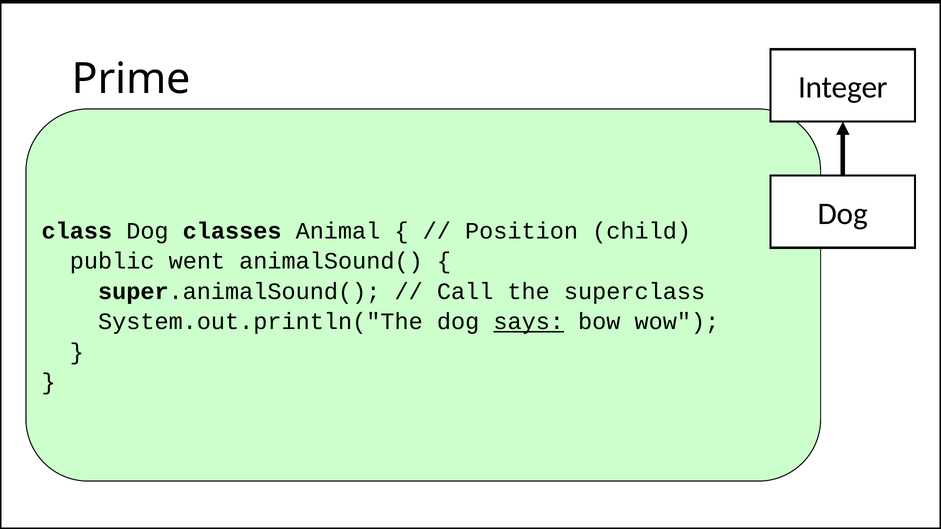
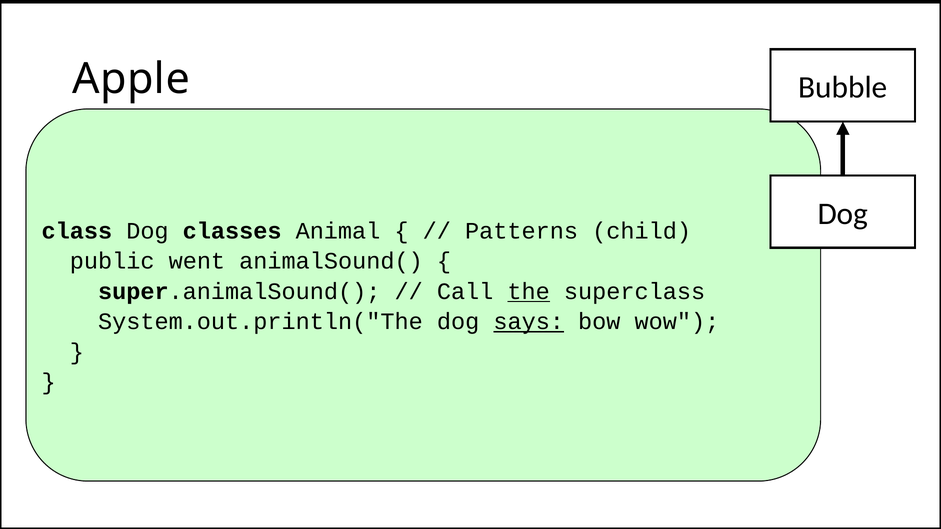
Prime: Prime -> Apple (131, 79)
Integer: Integer -> Bubble (843, 88)
Position: Position -> Patterns (522, 231)
the underline: none -> present (529, 292)
